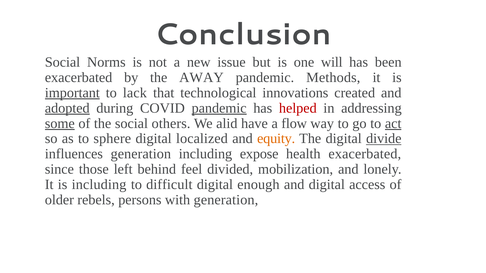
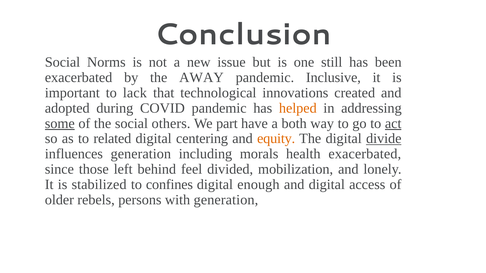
will: will -> still (332, 62)
Methods: Methods -> Inclusive (333, 78)
important underline: present -> none (72, 93)
adopted underline: present -> none (67, 108)
pandemic underline: present -> none (219, 108)
helped colour: red -> orange (298, 108)
alid: alid -> part (227, 123)
flow: flow -> both (294, 123)
sphere: sphere -> related (112, 139)
localized: localized -> centering (202, 139)
expose: expose -> morals (259, 154)
is including: including -> stabilized (99, 185)
difficult: difficult -> confines (169, 185)
